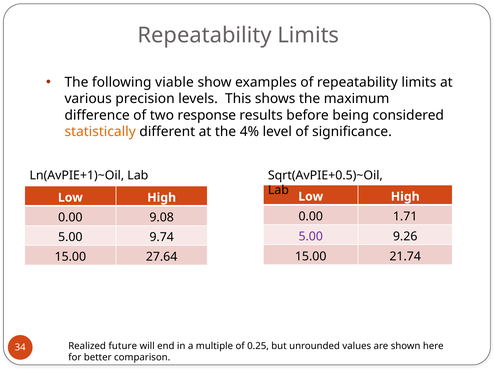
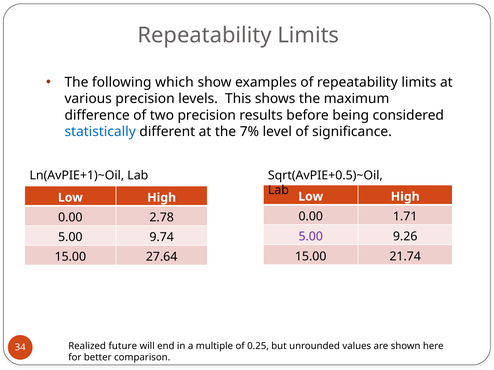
viable: viable -> which (174, 82)
two response: response -> precision (207, 115)
statistically colour: orange -> blue (100, 132)
4%: 4% -> 7% (249, 132)
9.08: 9.08 -> 2.78 (162, 218)
